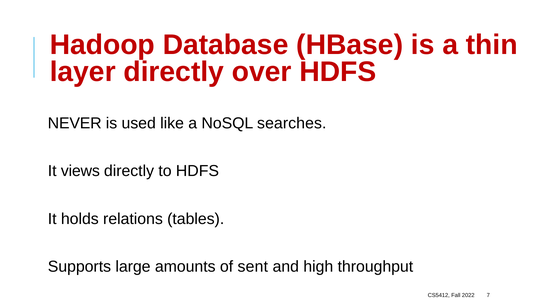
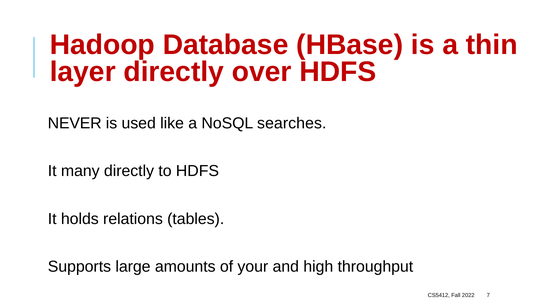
views: views -> many (80, 171)
sent: sent -> your (253, 266)
